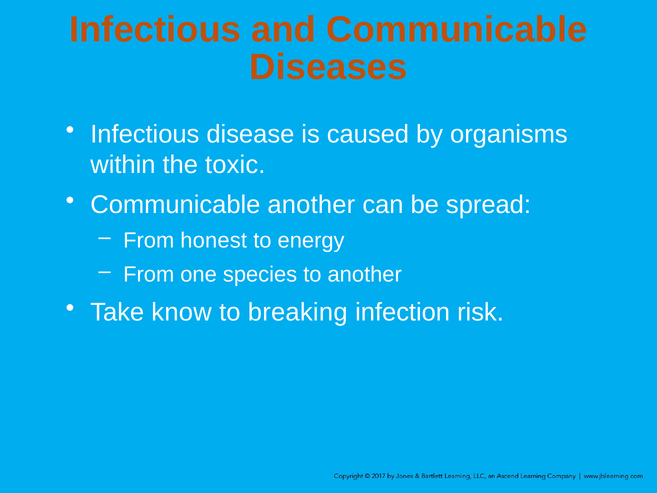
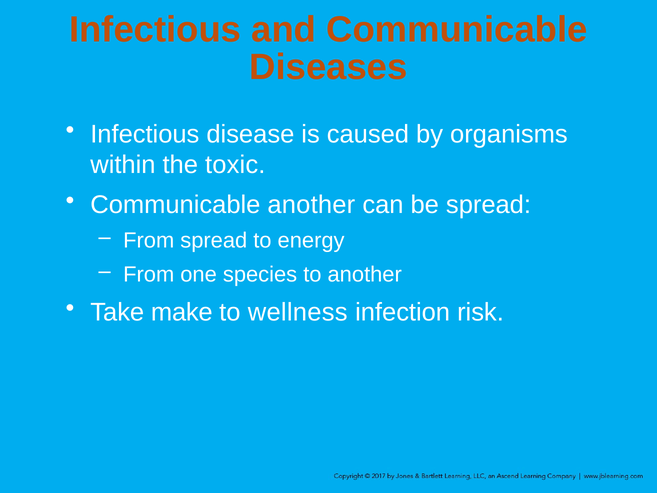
From honest: honest -> spread (214, 240)
know: know -> make (182, 312)
breaking: breaking -> wellness (298, 312)
